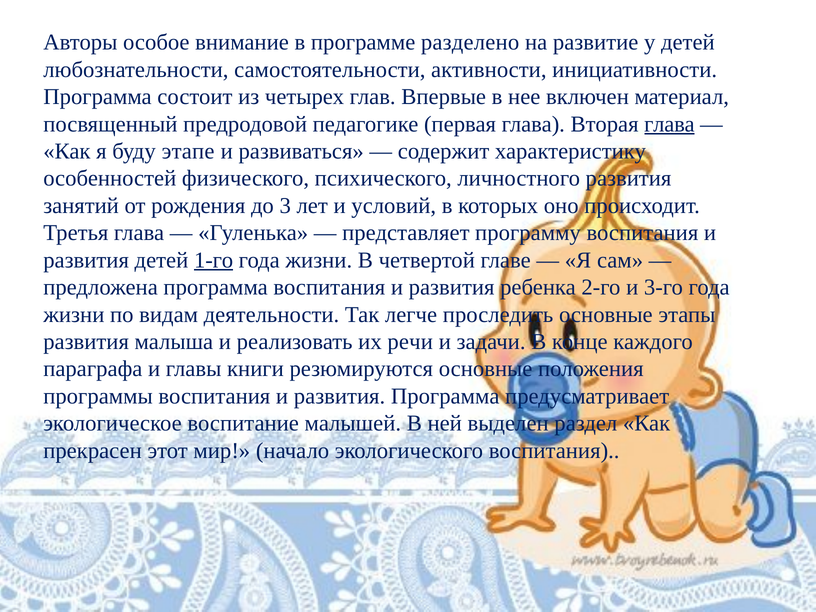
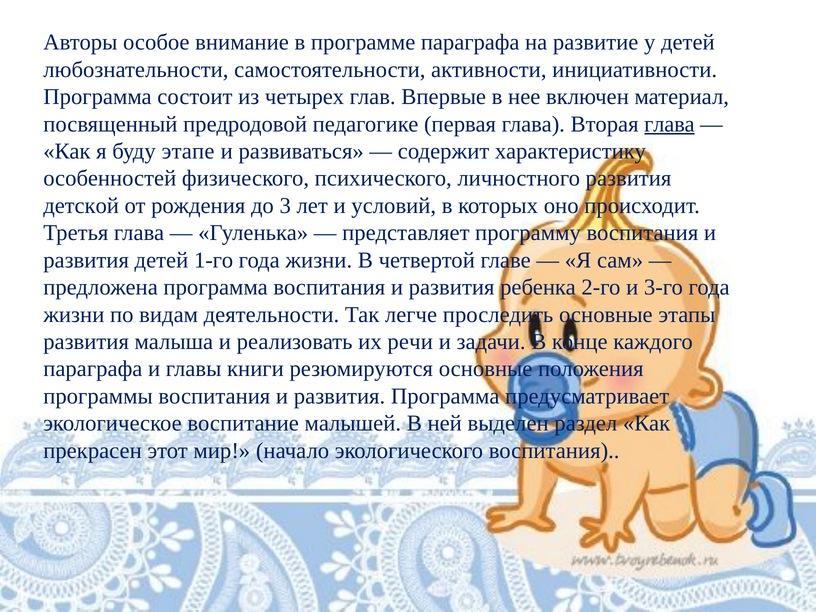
программе разделено: разделено -> параграфа (470, 42)
занятий: занятий -> детской (81, 206)
1-го underline: present -> none (214, 260)
